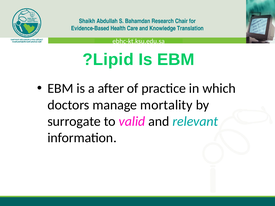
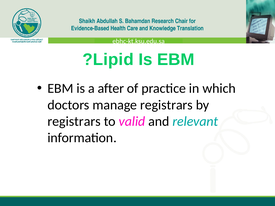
manage mortality: mortality -> registrars (166, 105)
surrogate: surrogate -> registrars (74, 122)
